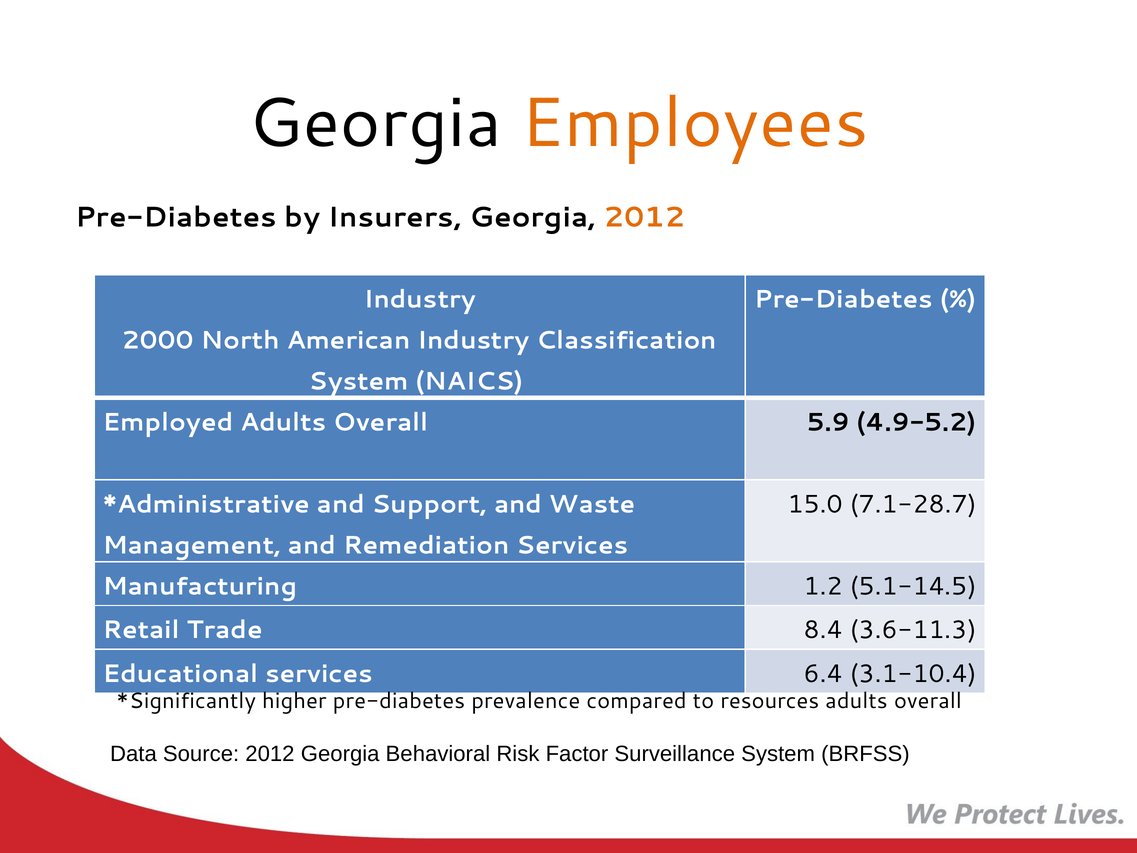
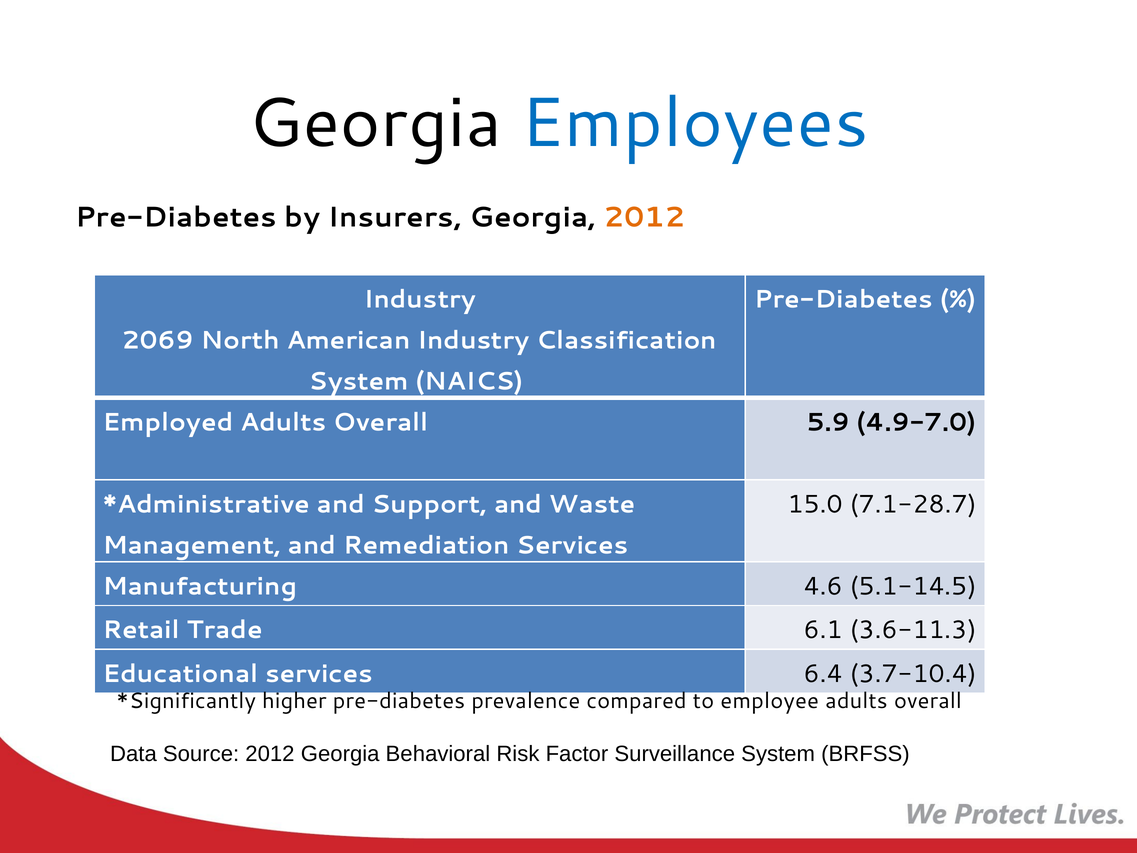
Employees colour: orange -> blue (695, 123)
2000: 2000 -> 2069 (158, 340)
4.9-5.2: 4.9-5.2 -> 4.9-7.0 (916, 422)
1.2: 1.2 -> 4.6 (823, 586)
8.4: 8.4 -> 6.1 (823, 630)
3.1-10.4: 3.1-10.4 -> 3.7-10.4 (913, 674)
resources: resources -> employee (770, 701)
